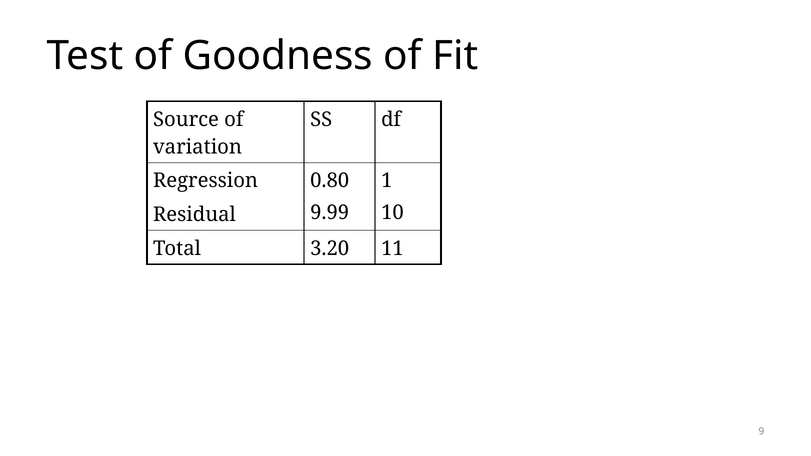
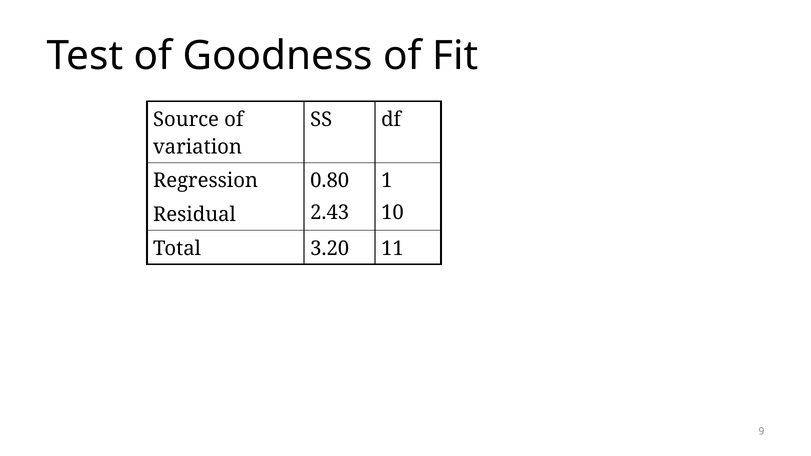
9.99: 9.99 -> 2.43 (330, 213)
